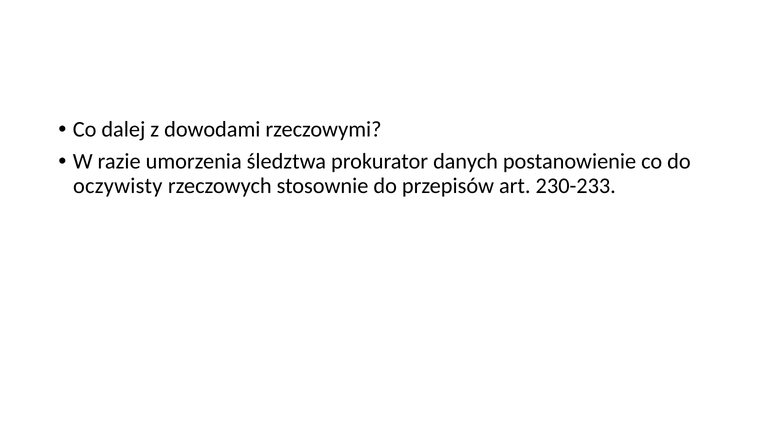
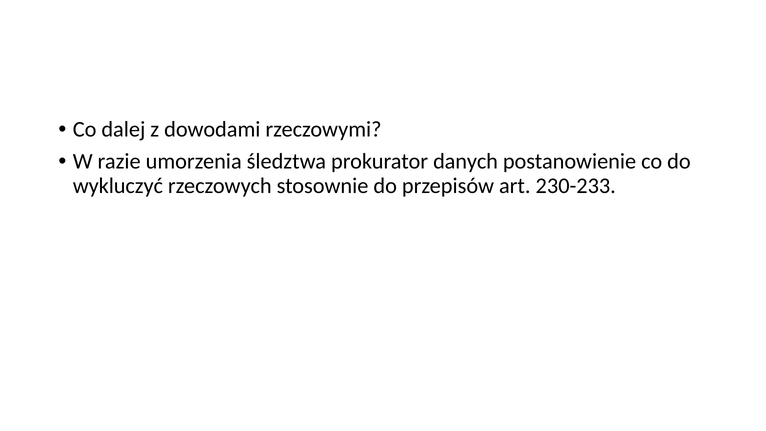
oczywisty: oczywisty -> wykluczyć (118, 186)
